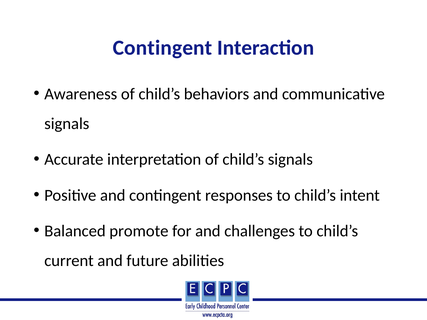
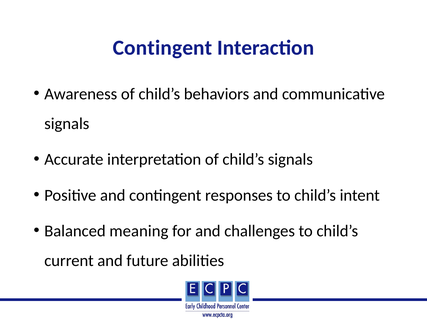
promote: promote -> meaning (139, 231)
